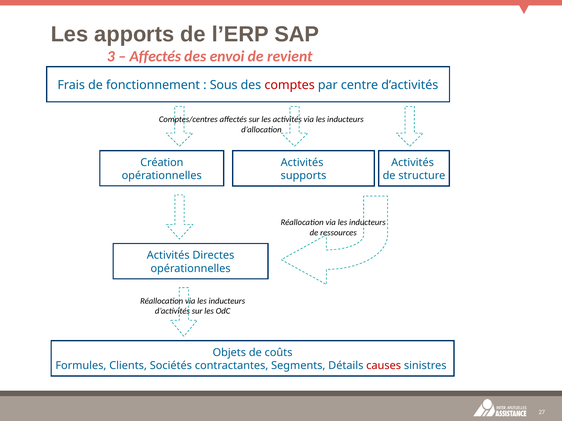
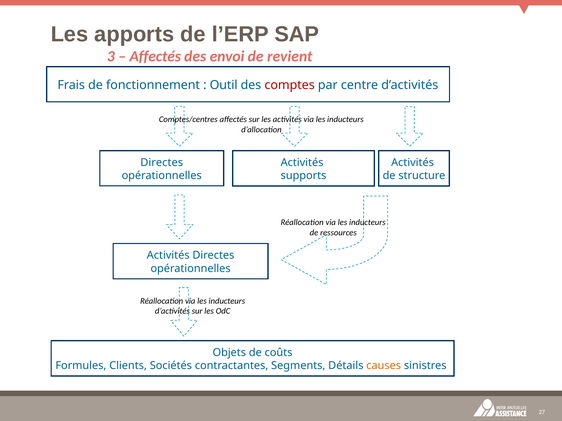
Sous: Sous -> Outil (224, 85)
Création: Création -> Directes (162, 163)
causes colour: red -> orange (384, 366)
